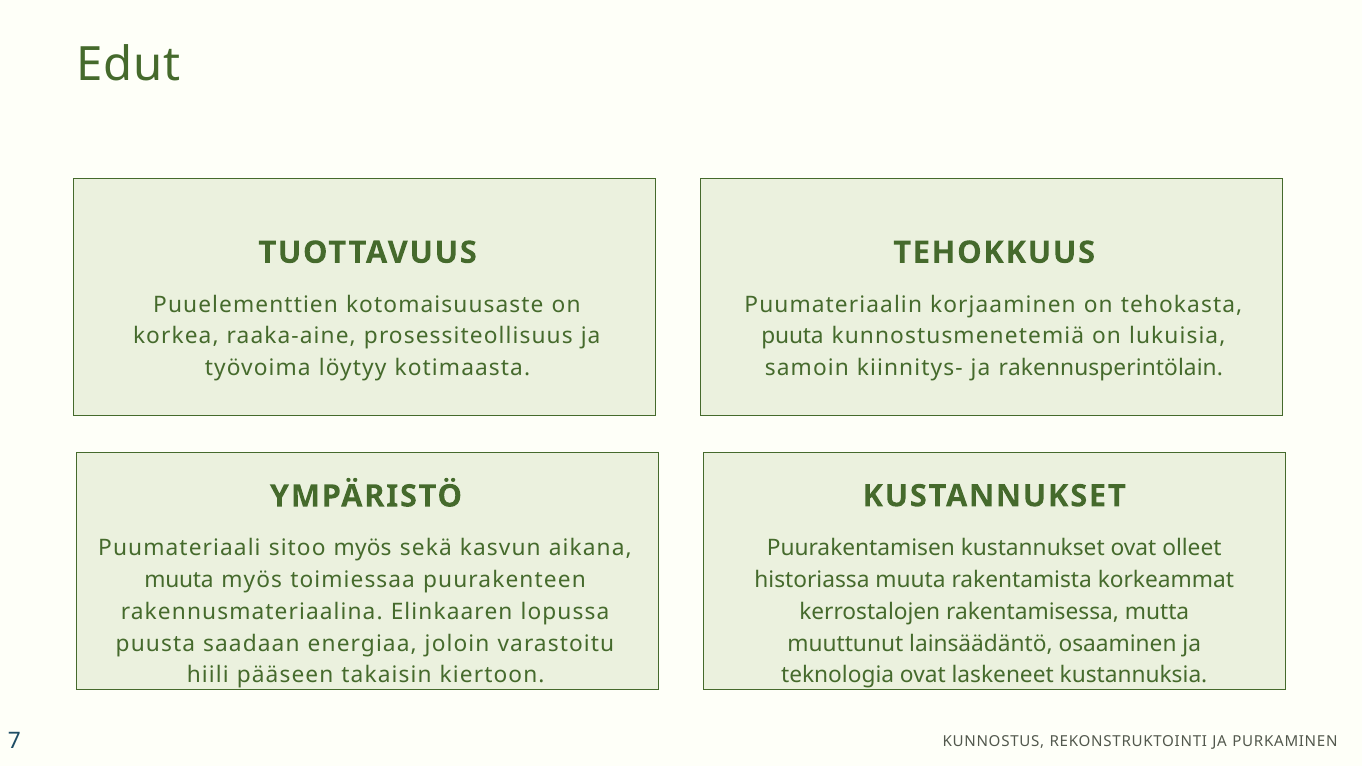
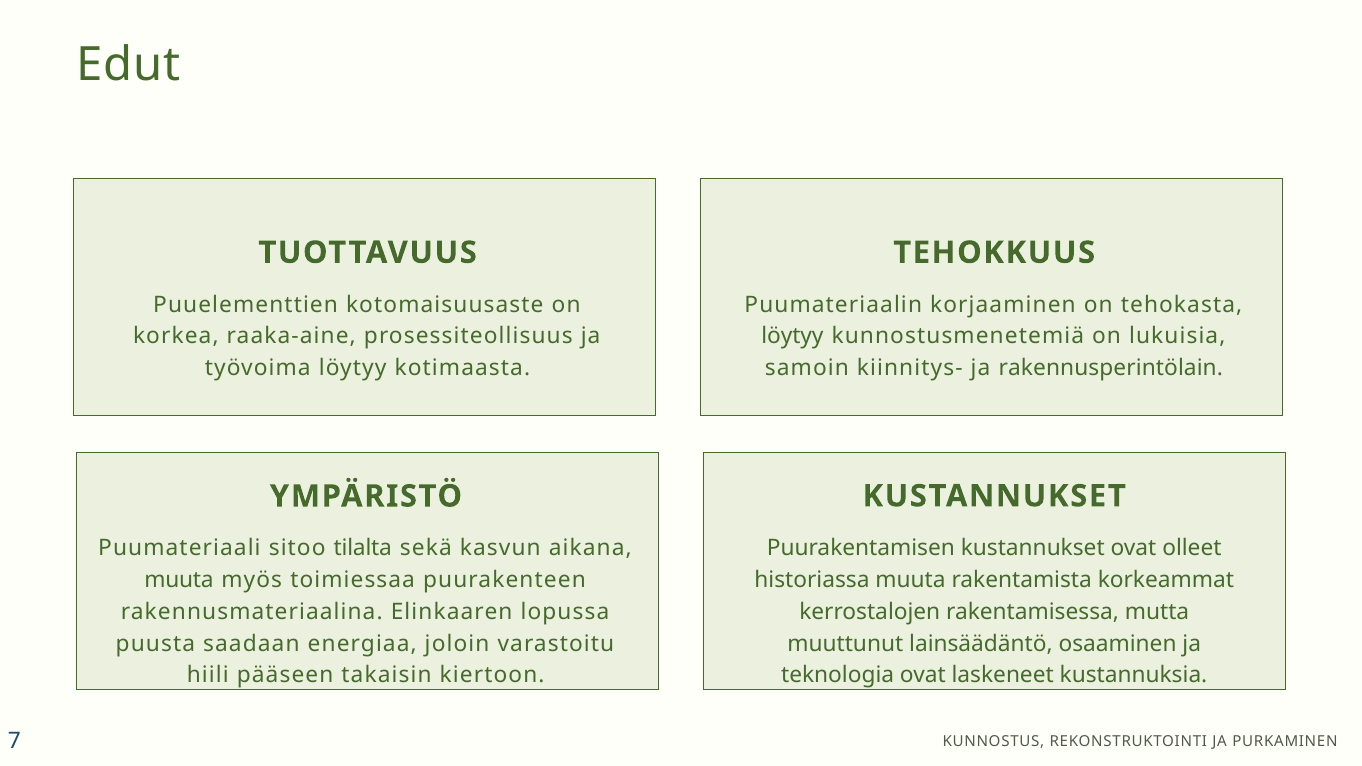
puuta: puuta -> löytyy (792, 336)
sitoo myös: myös -> tilalta (363, 548)
